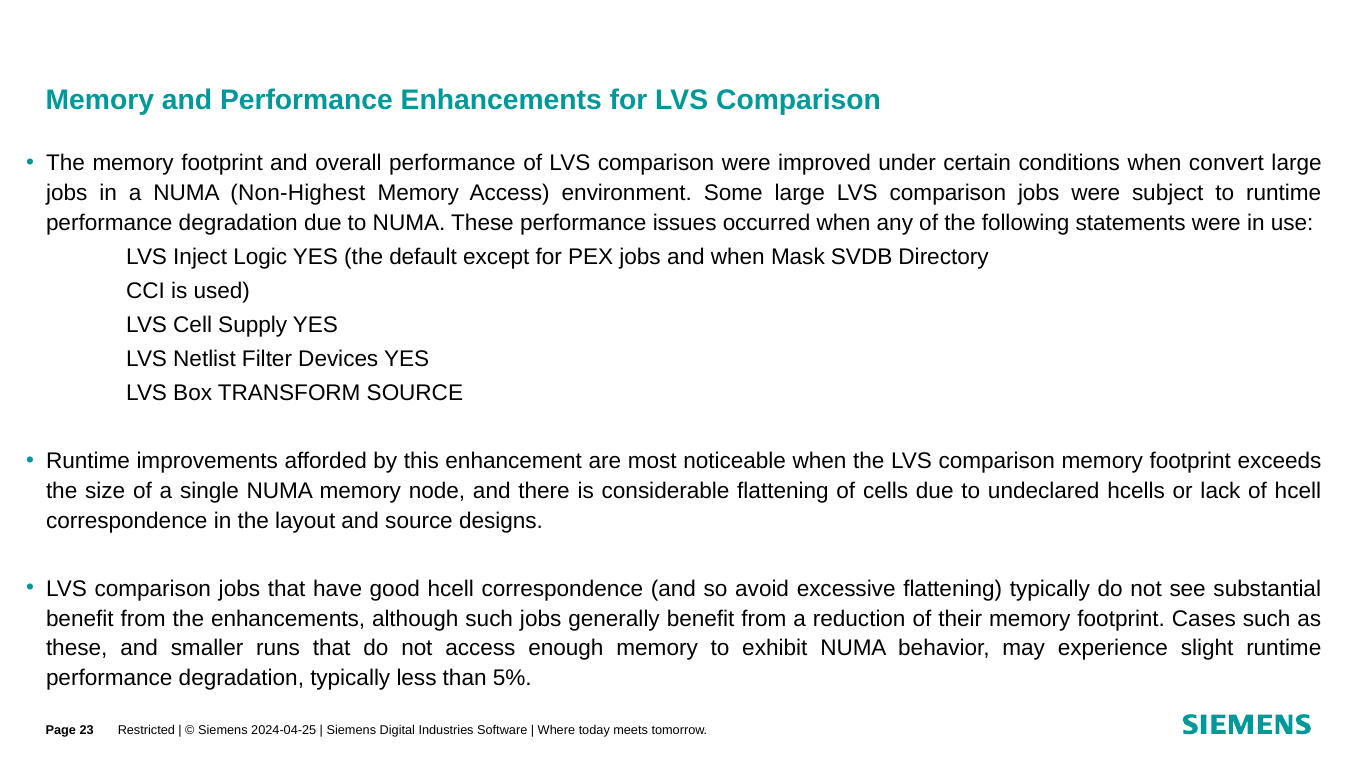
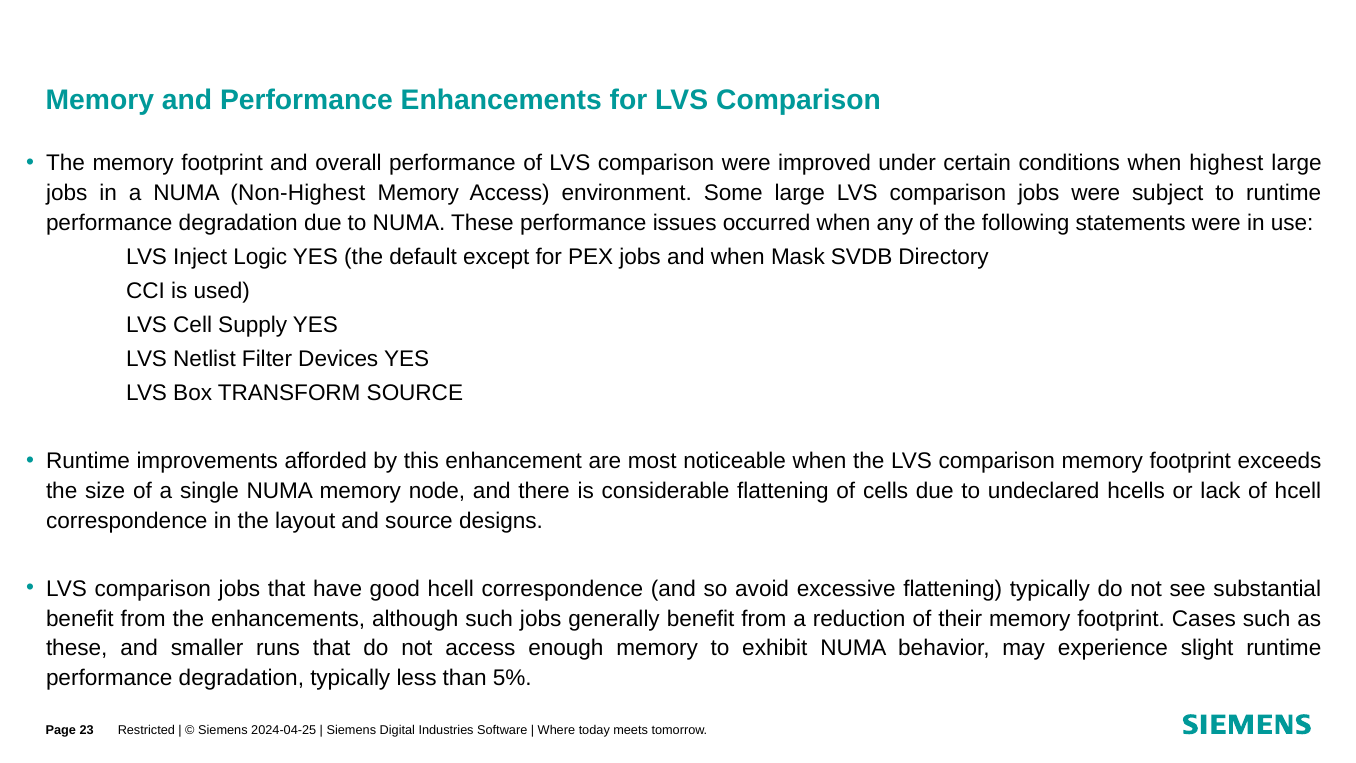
convert: convert -> highest (1226, 163)
